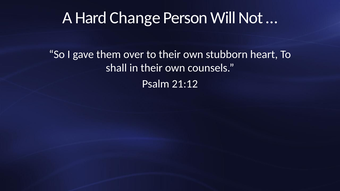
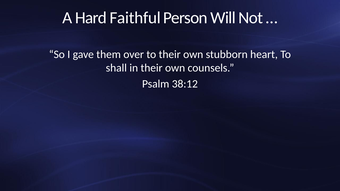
Change: Change -> Faithful (135, 18)
21:12: 21:12 -> 38:12 (185, 84)
